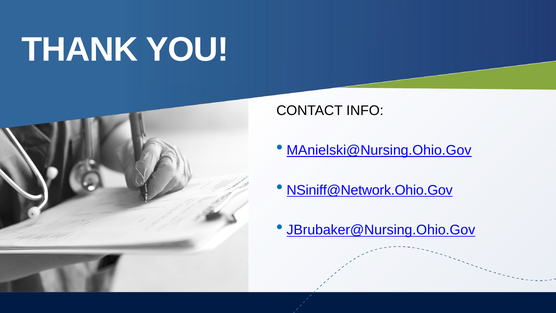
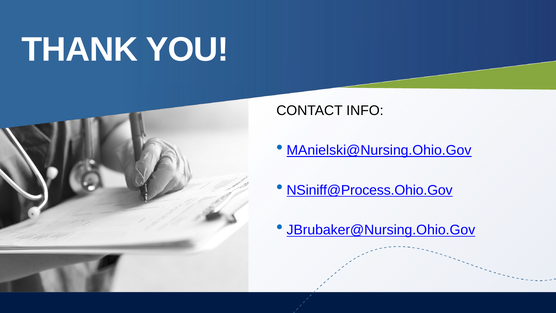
NSiniff@Network.Ohio.Gov: NSiniff@Network.Ohio.Gov -> NSiniff@Process.Ohio.Gov (370, 190)
